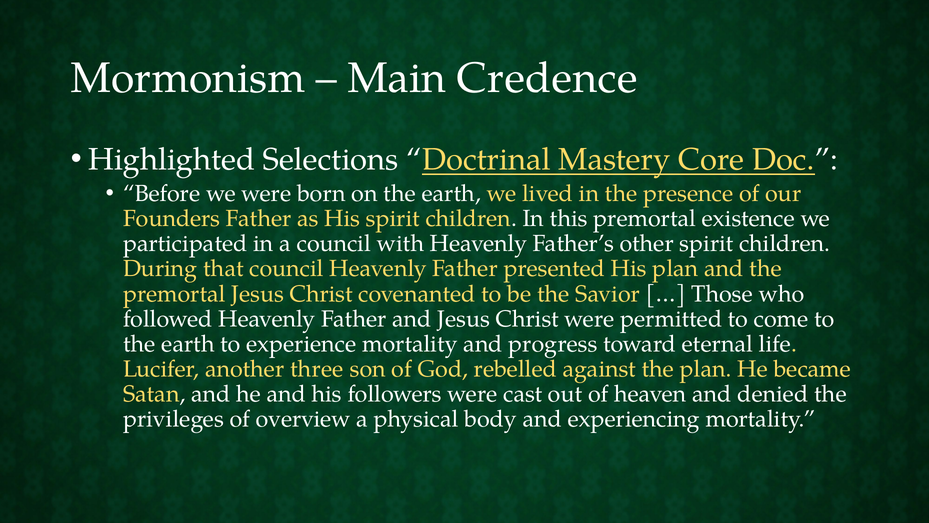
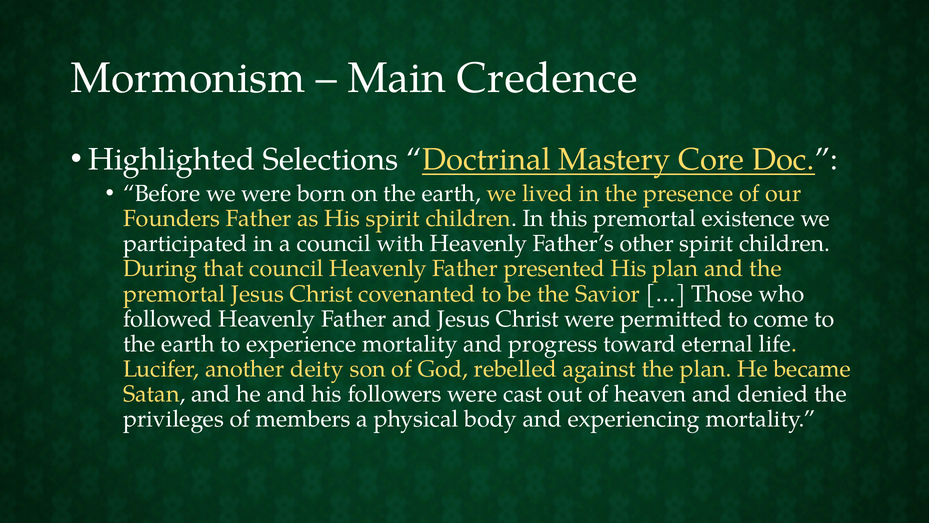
three: three -> deity (317, 369)
overview: overview -> members (303, 419)
